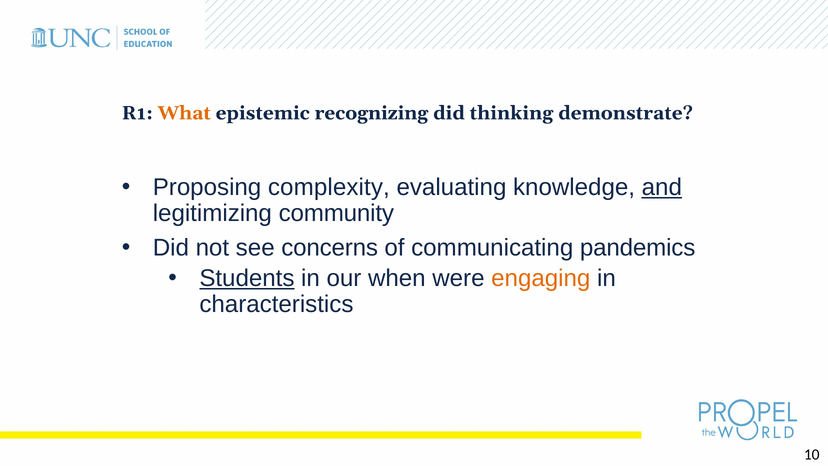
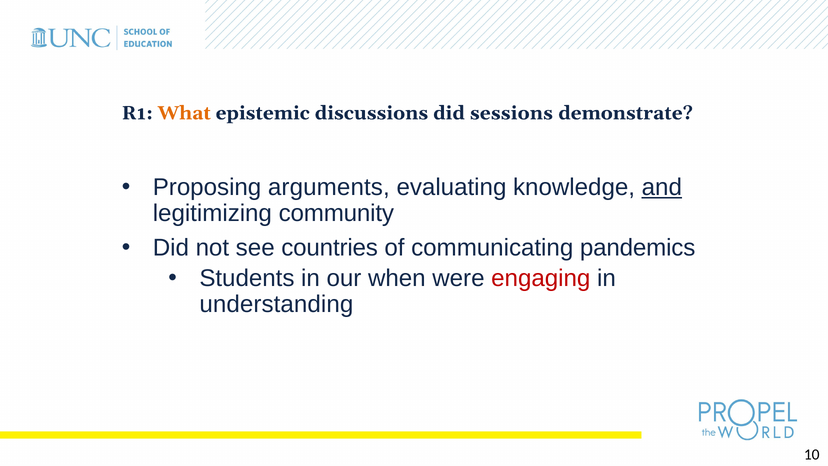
recognizing: recognizing -> discussions (371, 113)
thinking: thinking -> sessions (511, 113)
complexity: complexity -> arguments (329, 187)
concerns: concerns -> countries (330, 248)
Students underline: present -> none (247, 278)
engaging colour: orange -> red (541, 278)
characteristics: characteristics -> understanding (276, 304)
